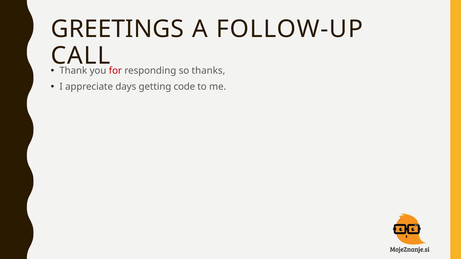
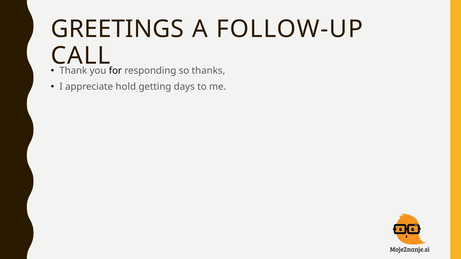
for colour: red -> black (115, 71)
days: days -> hold (126, 87)
code: code -> days (184, 87)
